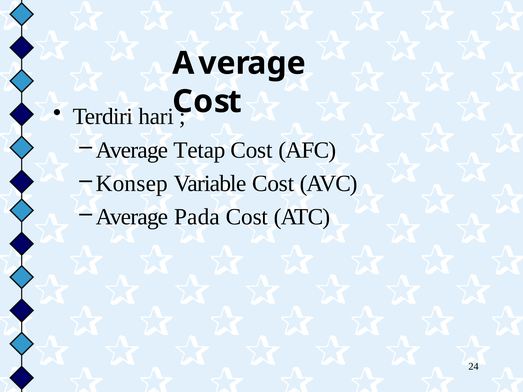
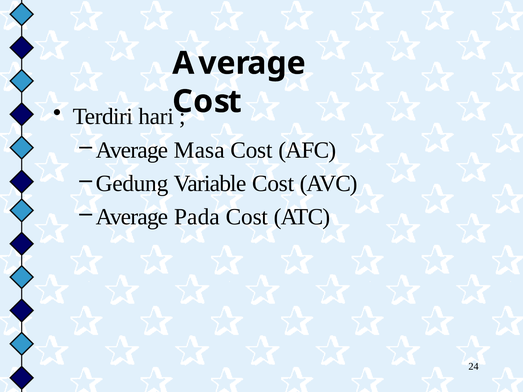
Tetap: Tetap -> Masa (199, 150)
Konsep: Konsep -> Gedung (132, 184)
